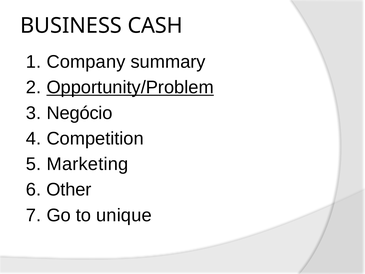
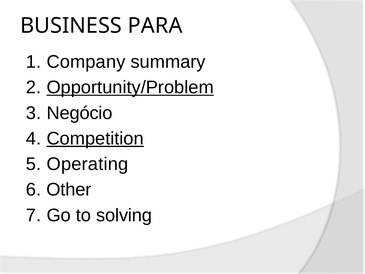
CASH: CASH -> PARA (155, 26)
Competition underline: none -> present (95, 138)
Marketing: Marketing -> Operating (87, 164)
unique: unique -> solving (124, 215)
